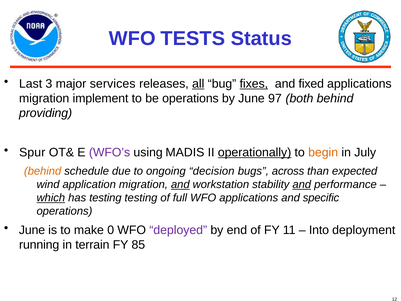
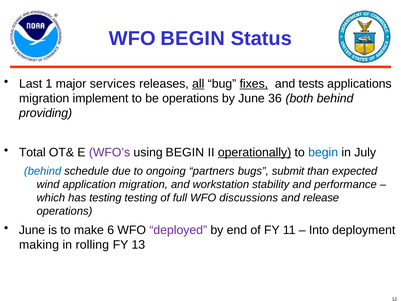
WFO TESTS: TESTS -> BEGIN (193, 39)
3: 3 -> 1 (49, 84)
fixed: fixed -> tests (311, 84)
97: 97 -> 36 (275, 98)
Spur: Spur -> Total (32, 152)
using MADIS: MADIS -> BEGIN (185, 152)
begin colour: orange -> blue (323, 152)
behind colour: orange -> blue (43, 171)
decision: decision -> partners (212, 171)
across: across -> submit (288, 171)
and underline: present -> none (180, 184)
and underline: present -> none (302, 184)
which underline: present -> none (51, 198)
WFO applications: applications -> discussions (249, 198)
specific: specific -> release (321, 198)
0: 0 -> 6 (111, 230)
running: running -> making (39, 245)
terrain: terrain -> rolling (92, 245)
85: 85 -> 13 (138, 245)
